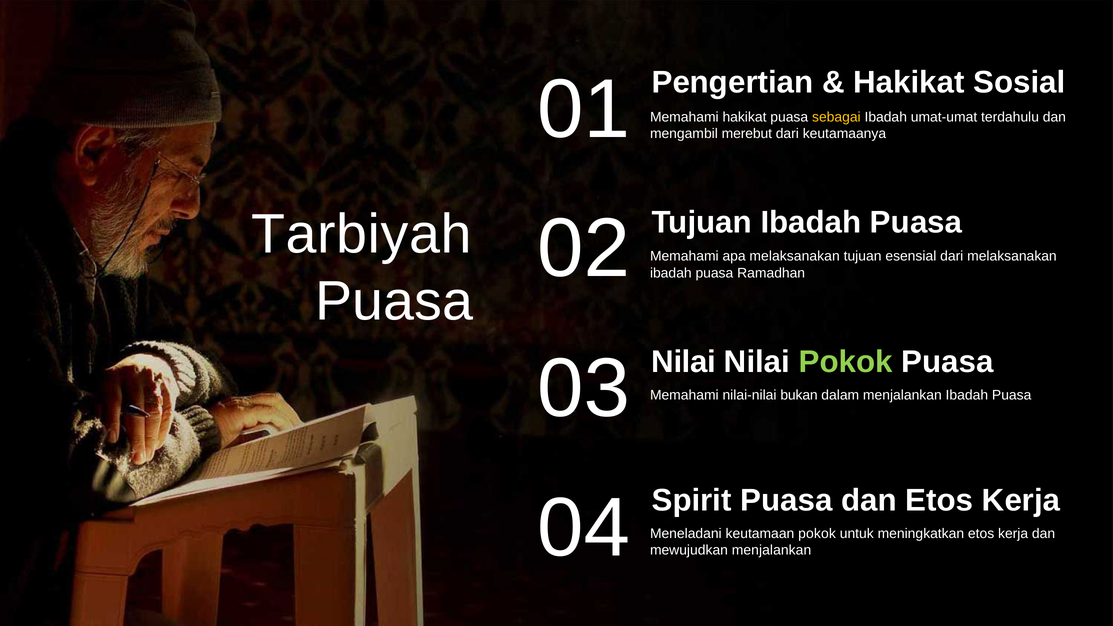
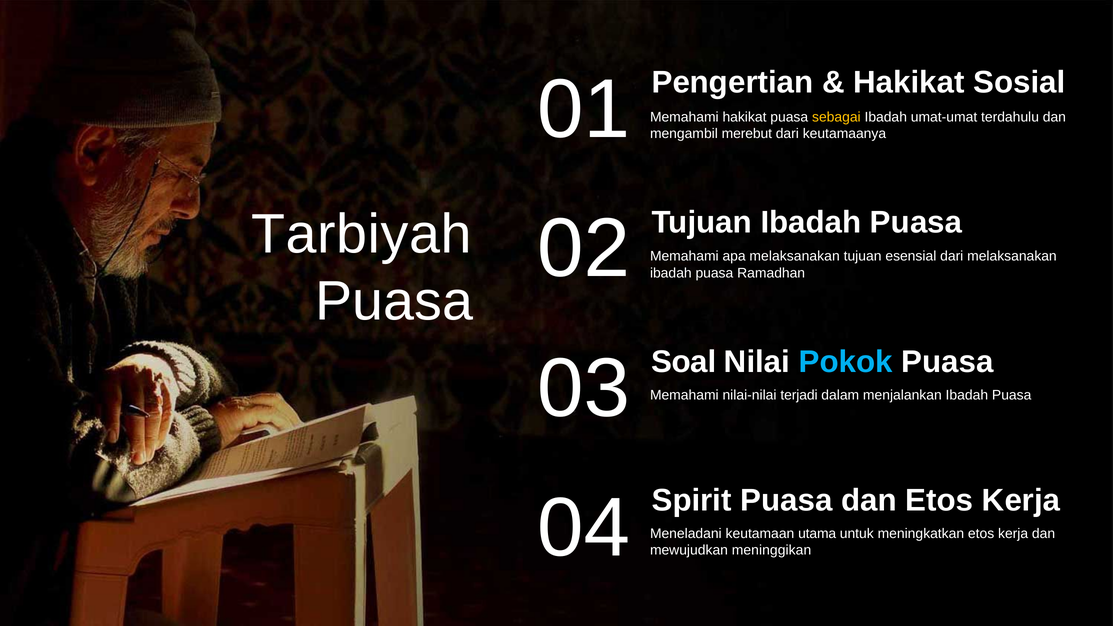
Nilai: Nilai -> Soal (684, 362)
Pokok colour: light green -> light blue (846, 362)
bukan: bukan -> terjadi (799, 395)
keutamaan pokok: pokok -> utama (817, 534)
mewujudkan menjalankan: menjalankan -> meninggikan (772, 550)
